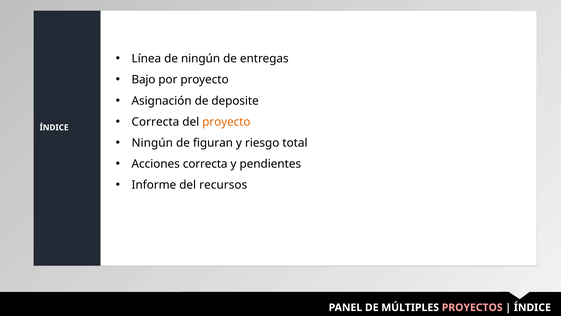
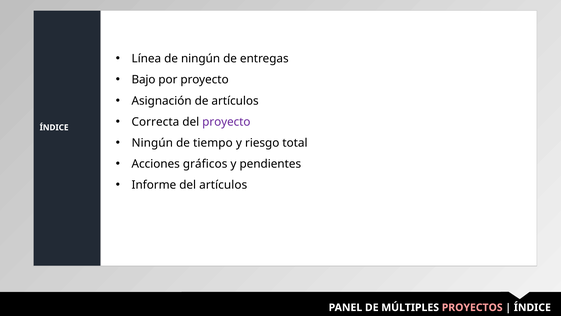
de deposite: deposite -> artículos (235, 101)
proyecto colour: orange -> purple (226, 122)
figuran: figuran -> tiempo (213, 143)
Acciones correcta: correcta -> gráficos (205, 164)
del recursos: recursos -> artículos (223, 185)
